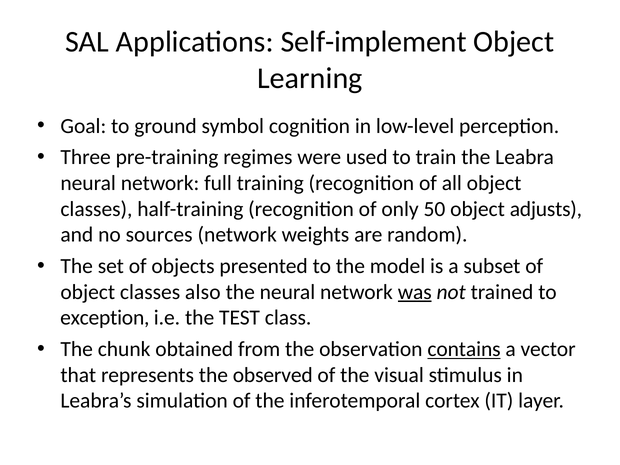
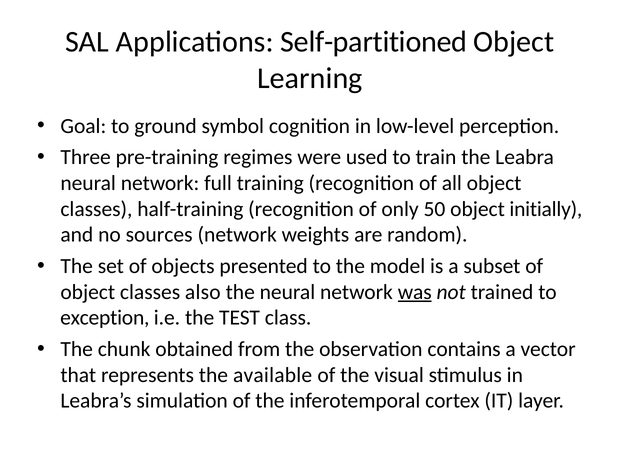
Self-implement: Self-implement -> Self-partitioned (374, 42)
adjusts: adjusts -> initially (546, 209)
contains underline: present -> none (464, 349)
observed: observed -> available (273, 375)
